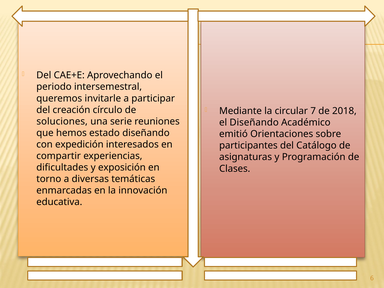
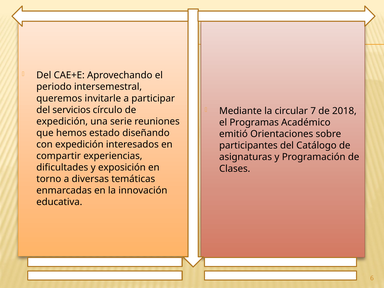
creación: creación -> servicios (71, 110)
soluciones: soluciones -> expedición (62, 121)
el Diseñando: Diseñando -> Programas (254, 123)
